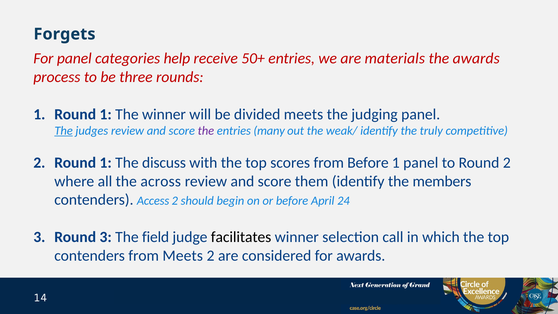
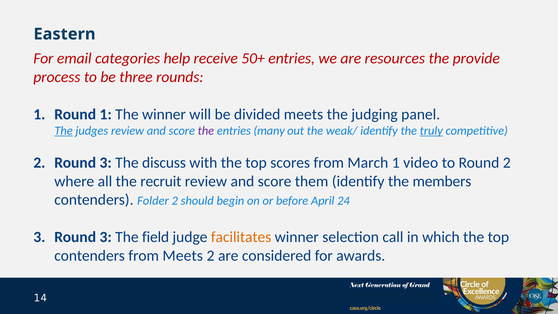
Forgets: Forgets -> Eastern (64, 34)
For panel: panel -> email (74, 58)
materials: materials -> resources (395, 58)
the awards: awards -> provide (476, 58)
truly underline: none -> present (431, 131)
2 Round 1: 1 -> 3 (106, 163)
from Before: Before -> March (368, 163)
1 panel: panel -> video (421, 163)
across: across -> recruit (161, 181)
Access: Access -> Folder (153, 201)
facilitates colour: black -> orange (241, 237)
